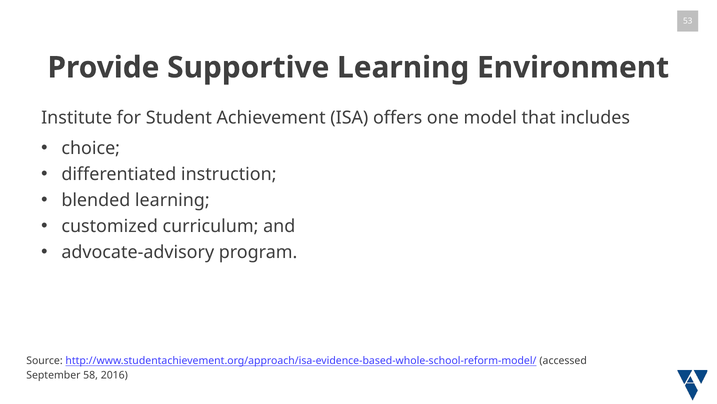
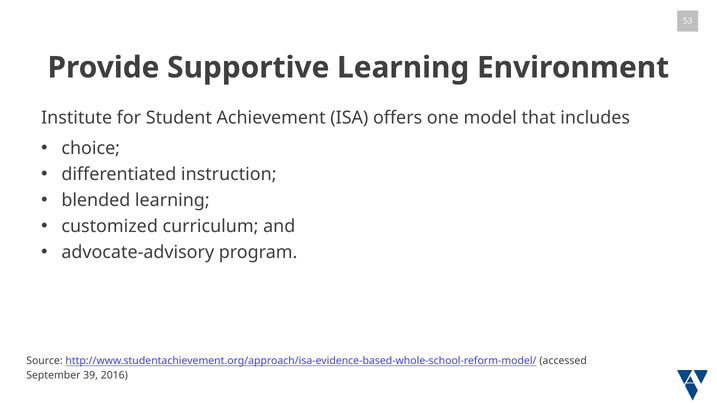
58: 58 -> 39 (91, 375)
